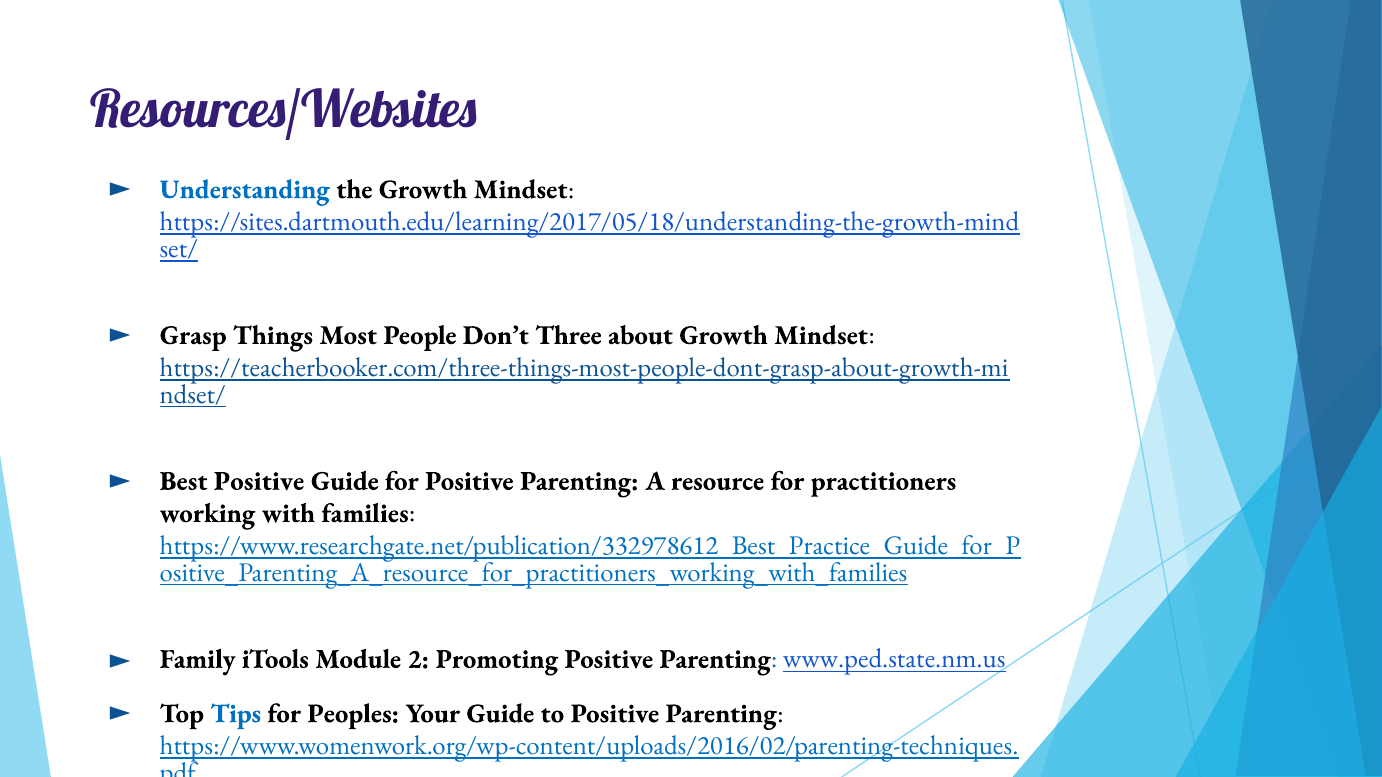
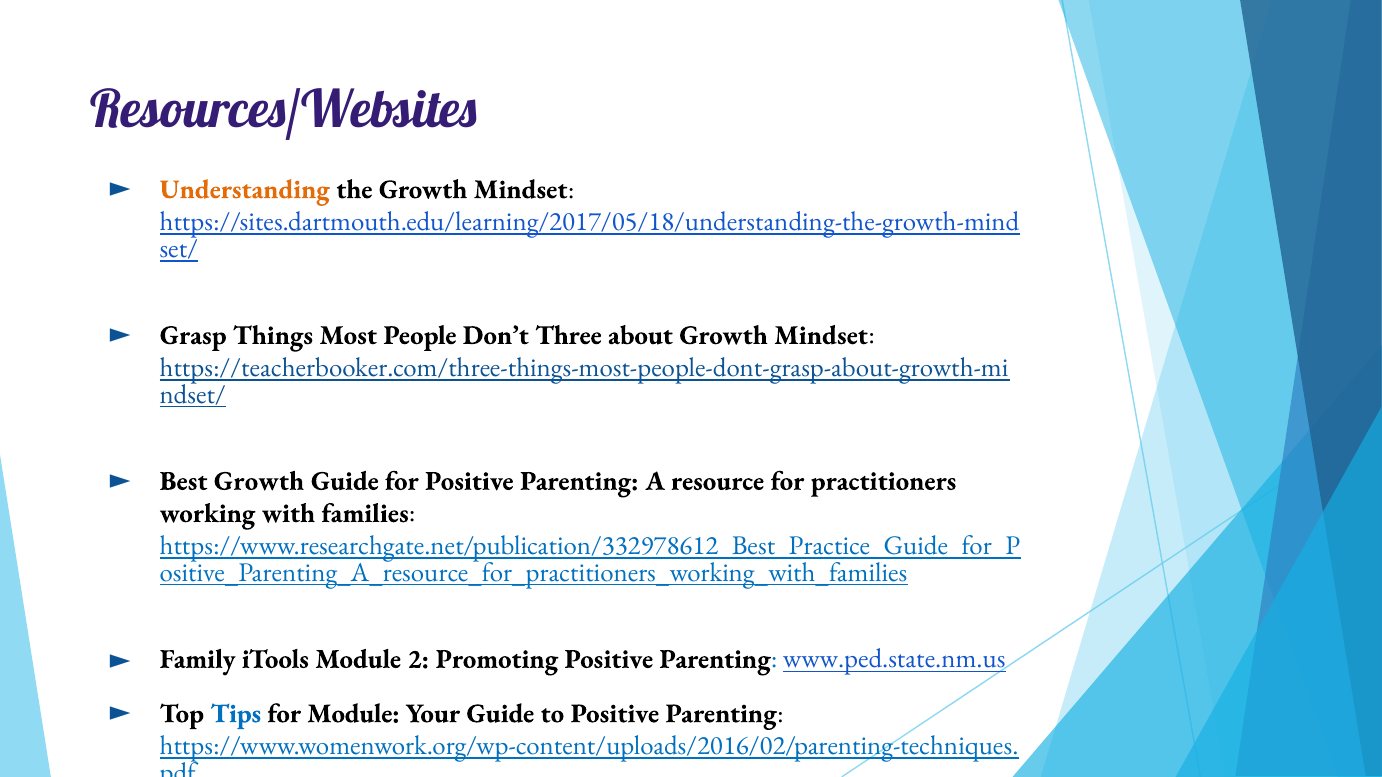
Understanding colour: blue -> orange (245, 189)
Best Positive: Positive -> Growth (259, 481)
for Peoples: Peoples -> Module (353, 714)
